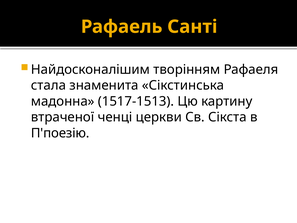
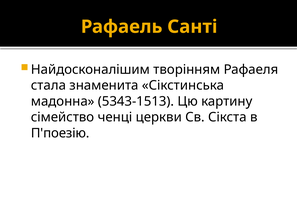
1517-1513: 1517-1513 -> 5343-1513 (136, 101)
втраченої: втраченої -> сімейство (63, 117)
